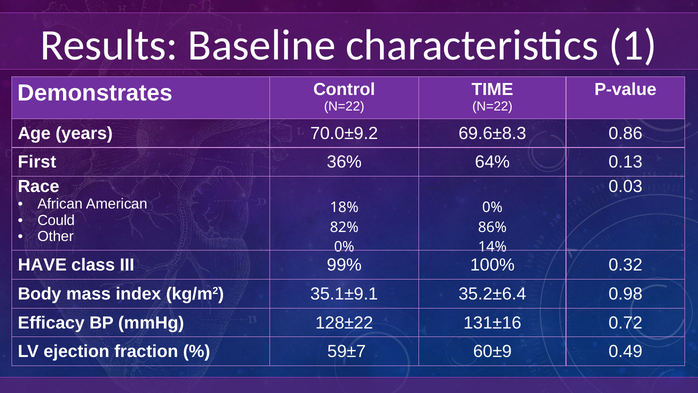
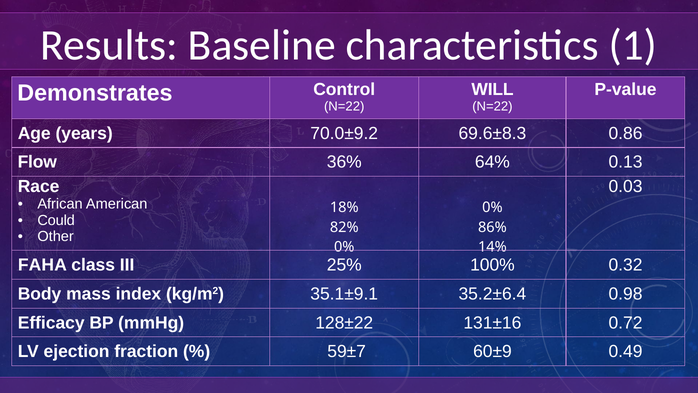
TIME: TIME -> WILL (493, 89)
First: First -> Flow (37, 162)
HAVE: HAVE -> FAHA (42, 265)
99%: 99% -> 25% (344, 265)
